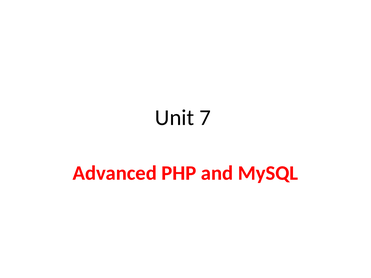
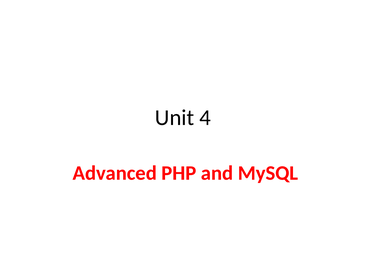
7: 7 -> 4 (205, 118)
